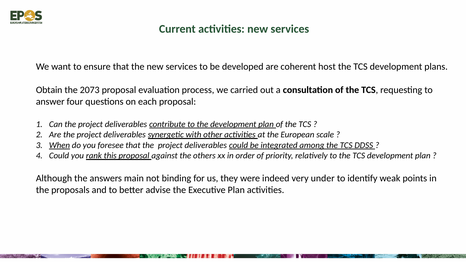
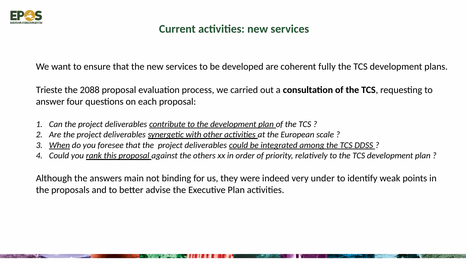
host: host -> fully (327, 67)
Obtain: Obtain -> Trieste (49, 90)
2073: 2073 -> 2088 (90, 90)
